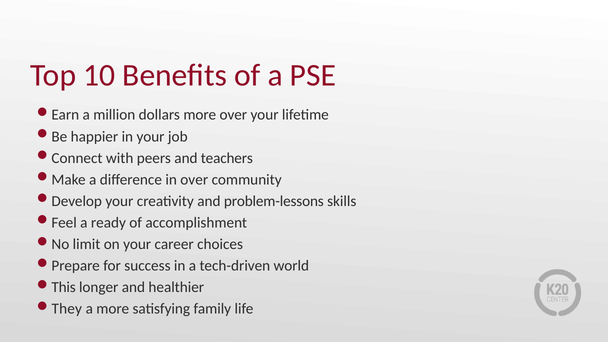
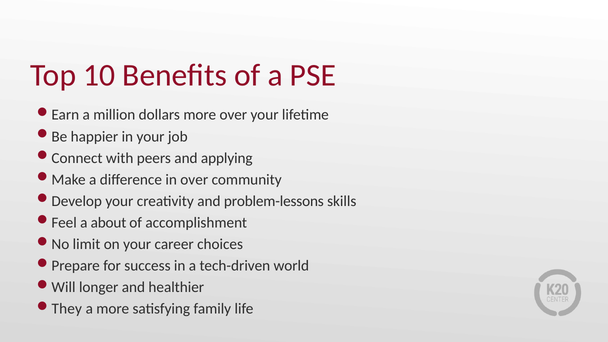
teachers: teachers -> applying (227, 158)
ready: ready -> about (109, 223)
This: This -> Will (63, 287)
